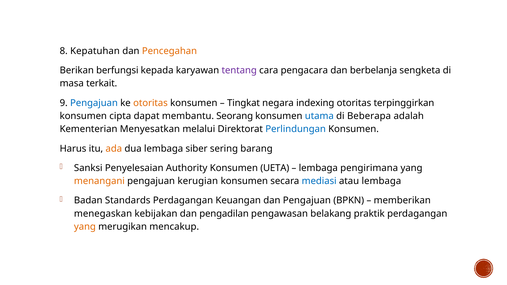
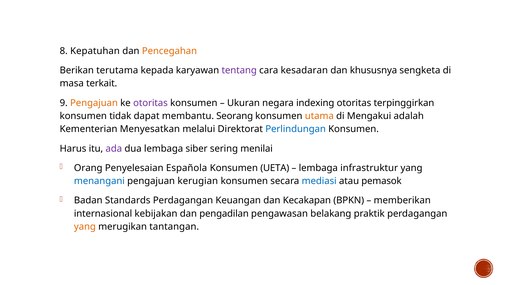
berfungsi: berfungsi -> terutama (117, 70)
pengacara: pengacara -> kesadaran (304, 70)
berbelanja: berbelanja -> khususnya (374, 70)
Pengajuan colour: blue -> orange (94, 103)
otoritas colour: orange -> purple (150, 103)
Tingkat: Tingkat -> Ukuran (243, 103)
cipta: cipta -> tidak (120, 116)
utama colour: blue -> orange (319, 116)
Beberapa: Beberapa -> Mengakui (369, 116)
ada colour: orange -> purple (114, 149)
barang: barang -> menilai (257, 149)
Sanksi: Sanksi -> Orang (88, 168)
Authority: Authority -> Española (187, 168)
pengirimana: pengirimana -> infrastruktur (369, 168)
menangani colour: orange -> blue (99, 181)
atau lembaga: lembaga -> pemasok (382, 181)
dan Pengajuan: Pengajuan -> Kecakapan (307, 201)
menegaskan: menegaskan -> internasional (103, 214)
mencakup: mencakup -> tantangan (174, 227)
